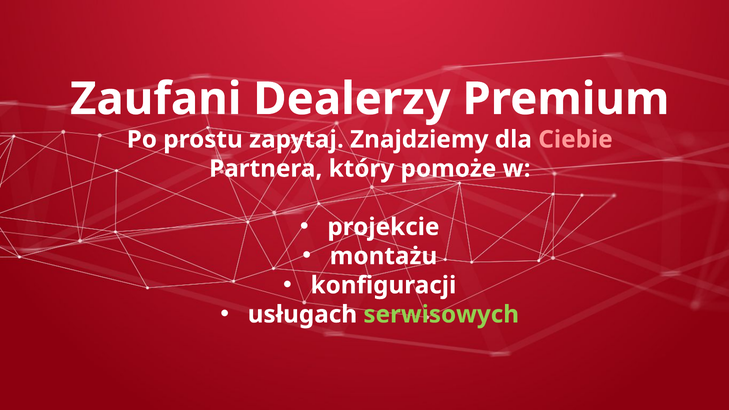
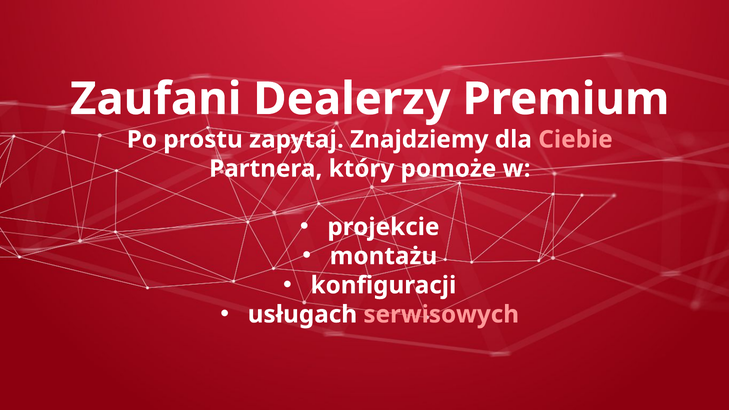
serwisowych colour: light green -> pink (441, 315)
